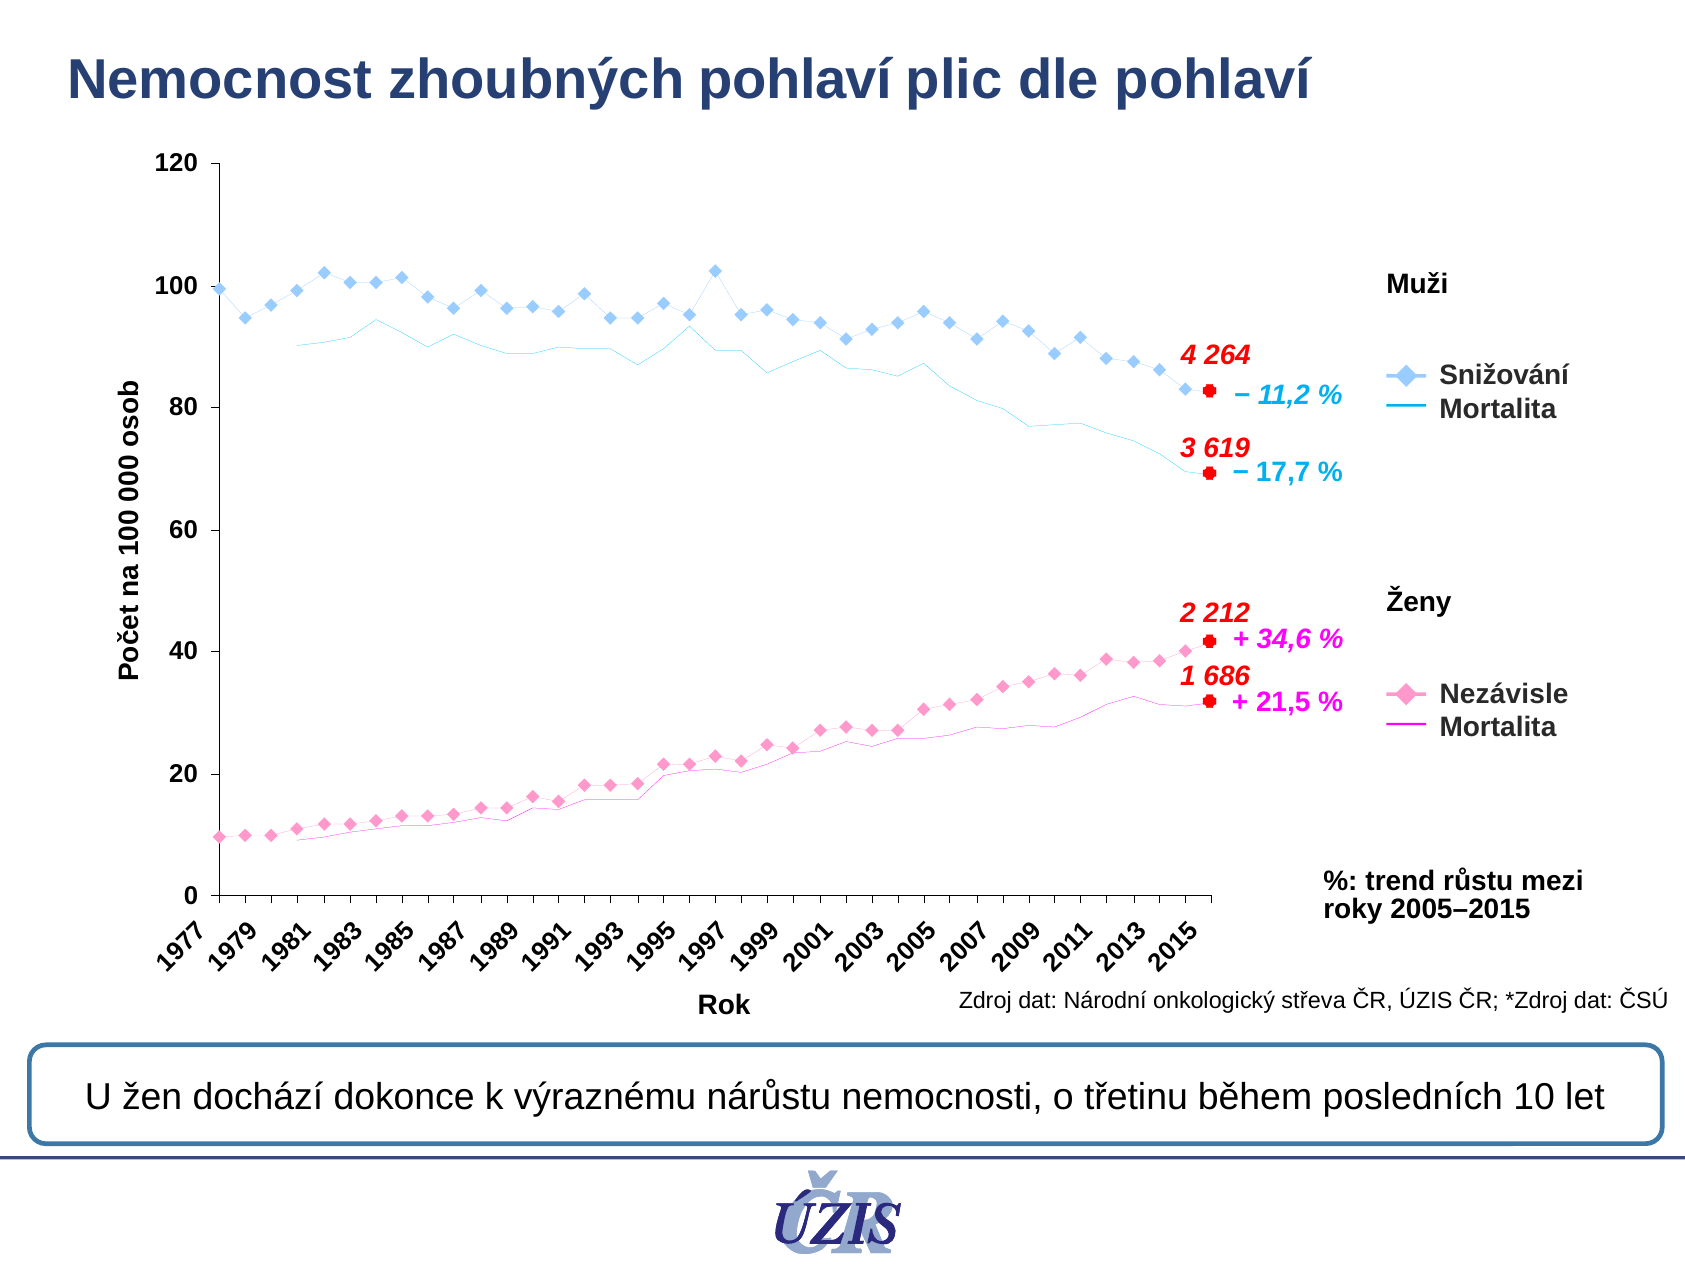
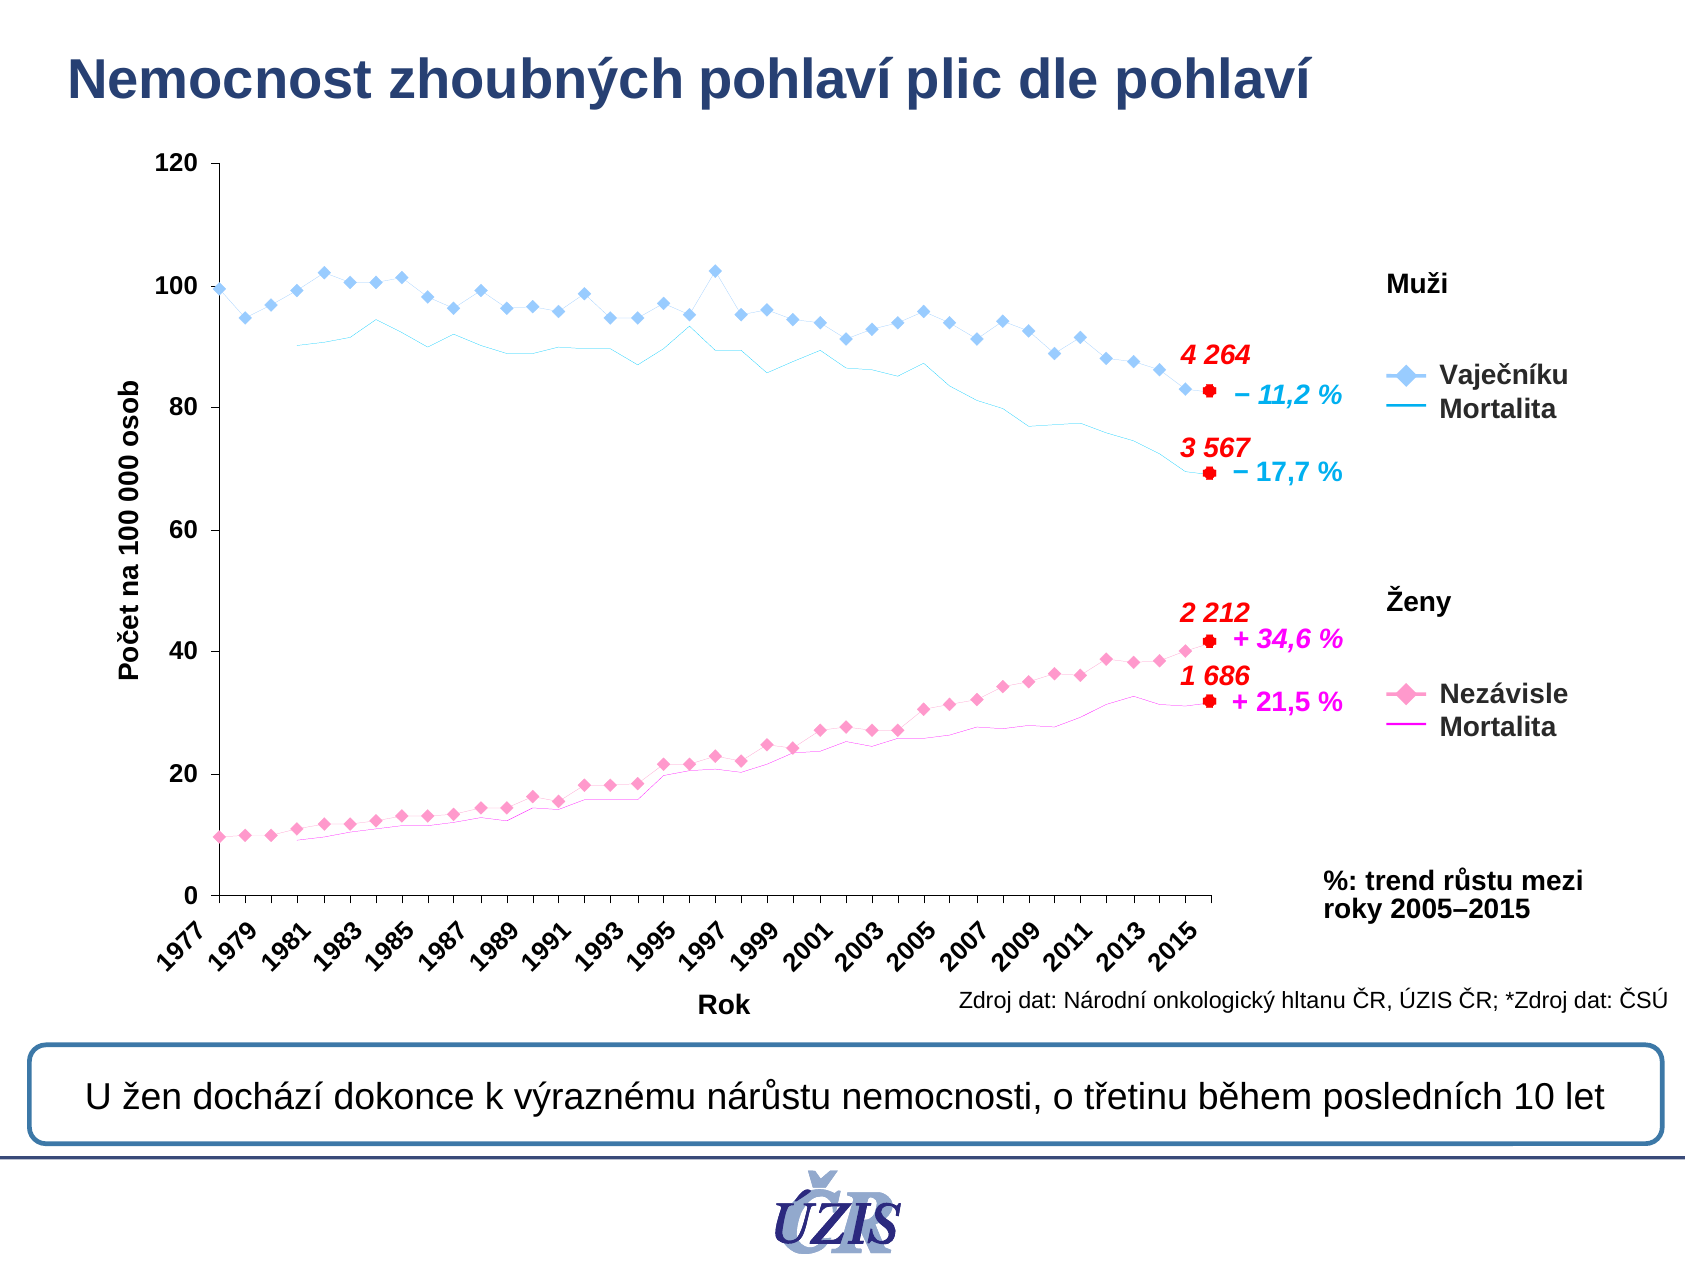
Snižování: Snižování -> Vaječníku (1504, 375)
619: 619 -> 567 (1227, 448)
střeva: střeva -> hltanu (1314, 1001)
